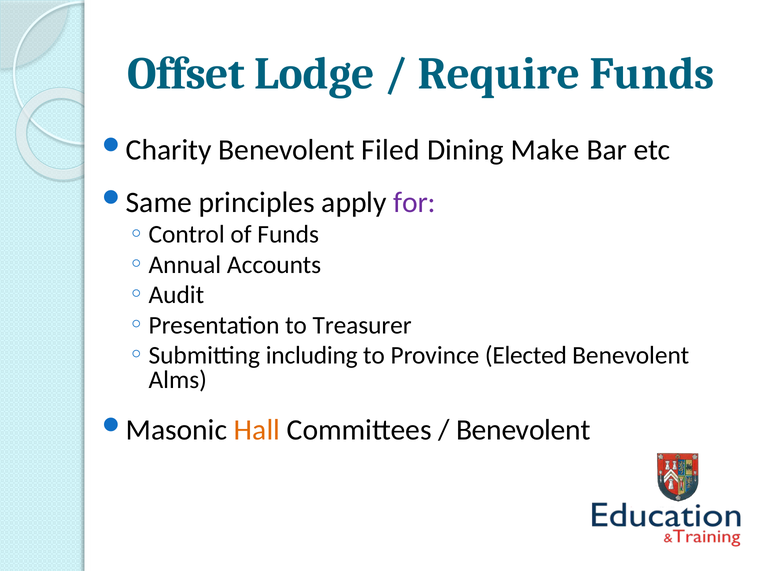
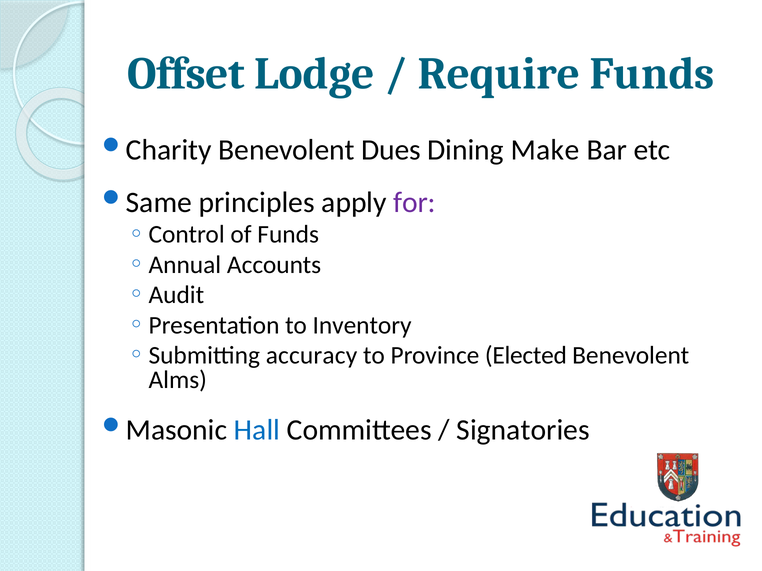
Filed: Filed -> Dues (391, 150)
Treasurer: Treasurer -> Inventory (362, 325)
including: including -> accuracy (311, 356)
Hall colour: orange -> blue (257, 430)
Benevolent: Benevolent -> Signatories (523, 430)
